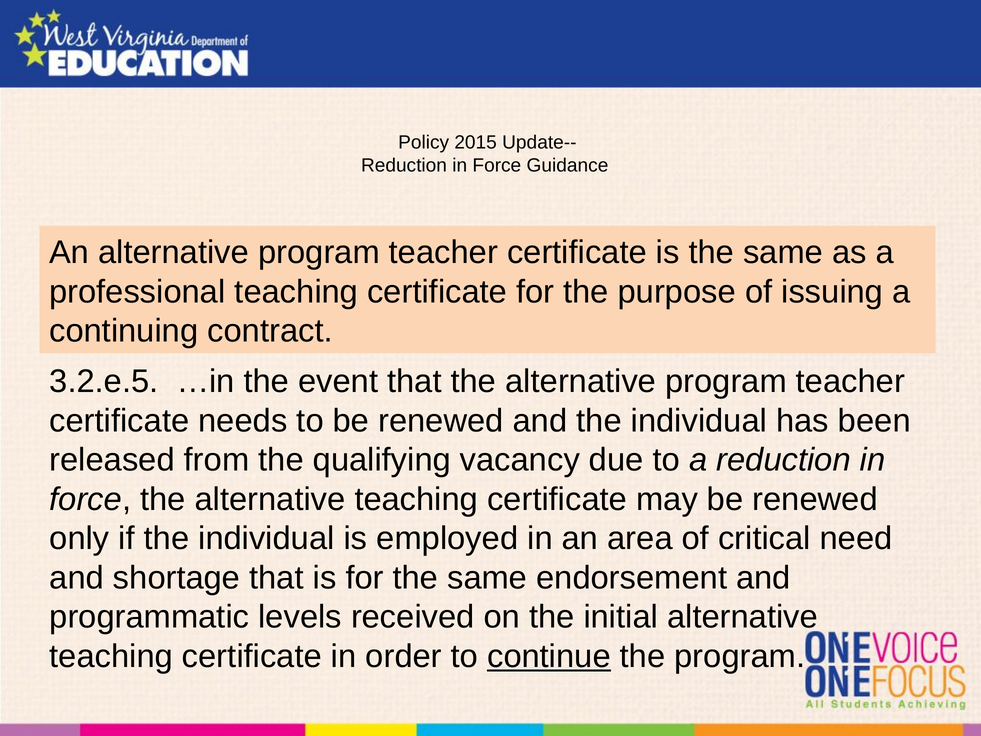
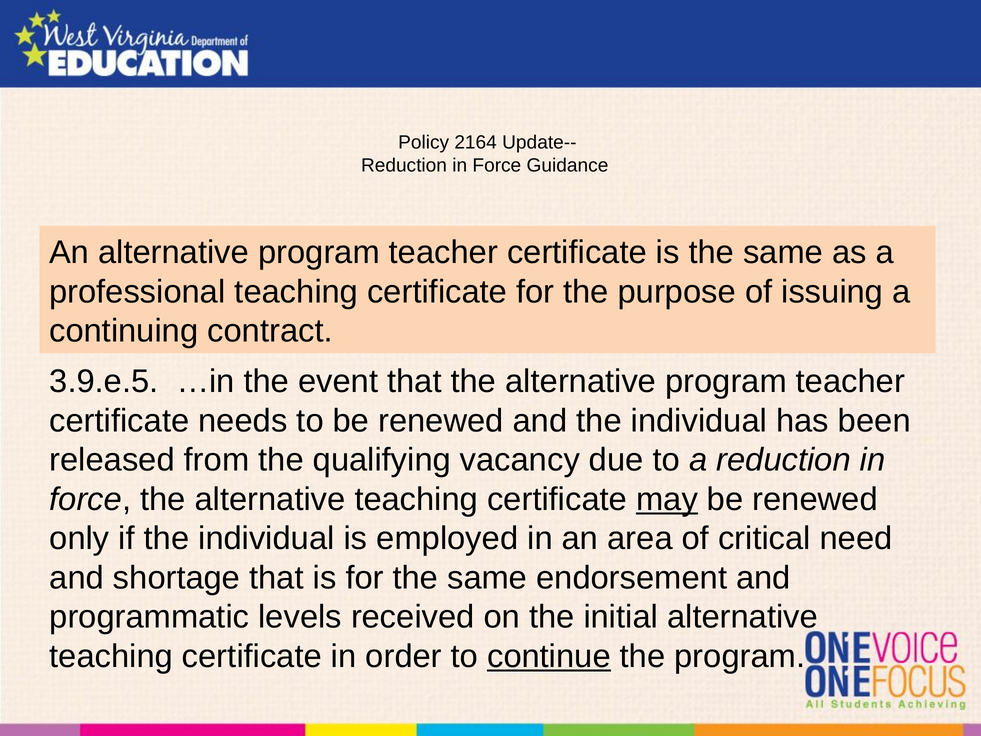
2015: 2015 -> 2164 (476, 142)
3.2.e.5: 3.2.e.5 -> 3.9.e.5 (104, 381)
may underline: none -> present (667, 499)
